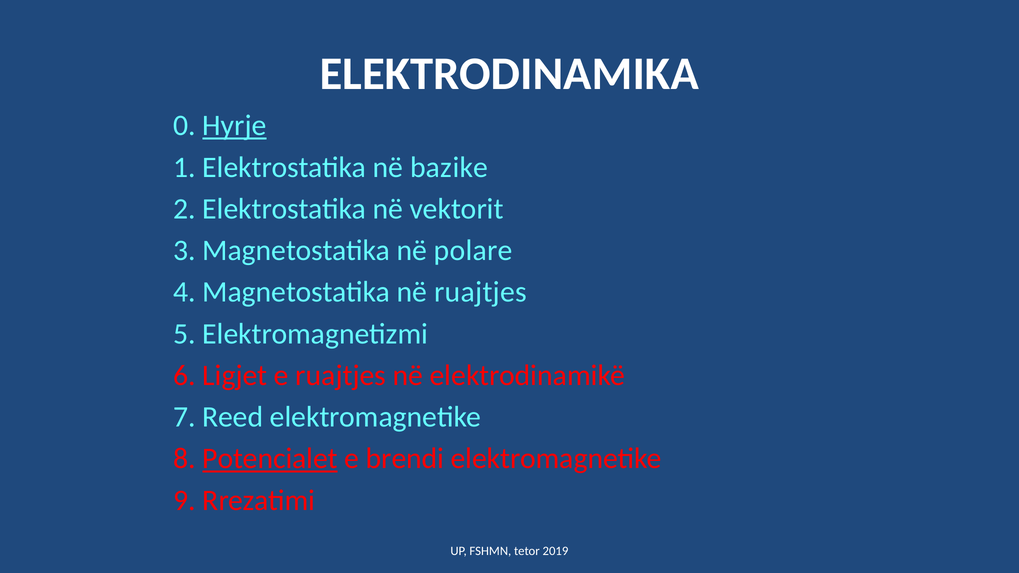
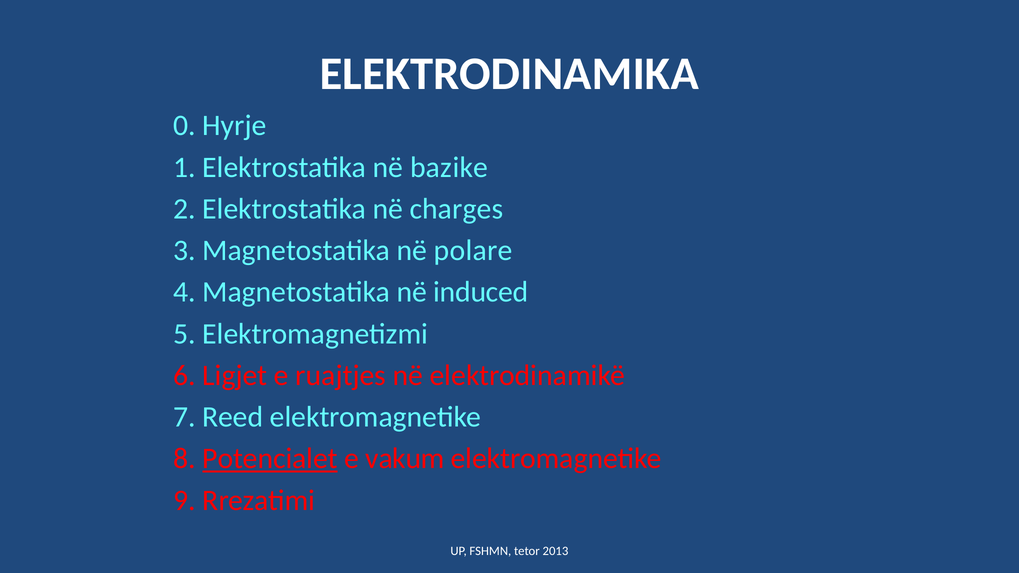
Hyrje underline: present -> none (234, 126)
vektorit: vektorit -> charges (456, 209)
në ruajtjes: ruajtjes -> induced (481, 292)
brendi: brendi -> vakum (405, 459)
2019: 2019 -> 2013 (555, 551)
